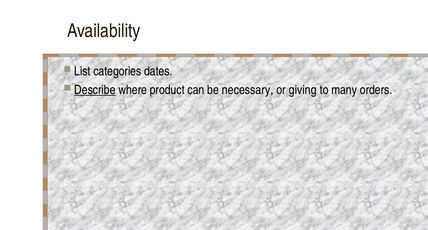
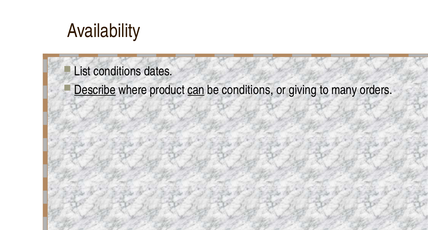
List categories: categories -> conditions (117, 71)
can underline: none -> present (196, 90)
be necessary: necessary -> conditions (248, 90)
